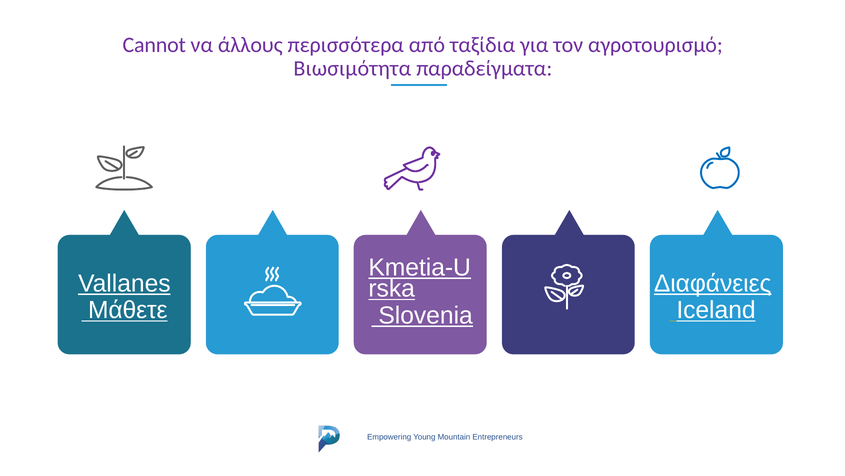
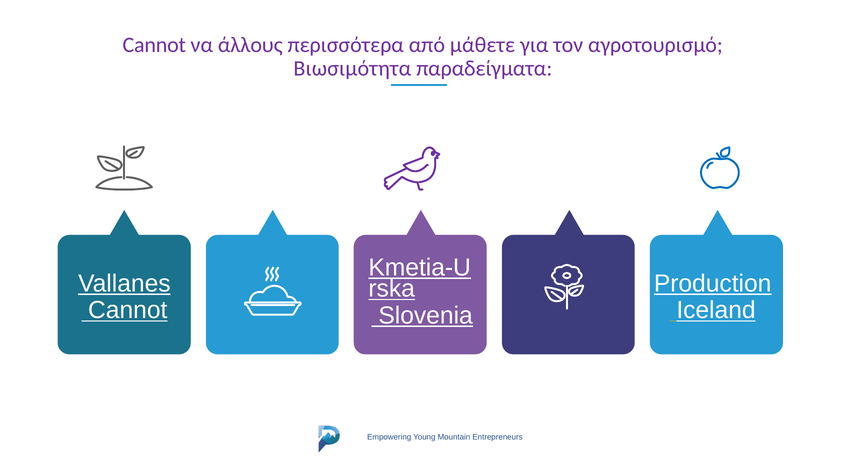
ταξίδια: ταξίδια -> μάθετε (483, 45)
Διαφάνειες: Διαφάνειες -> Production (713, 283)
Μάθετε: Μάθετε -> Cannot (128, 310)
